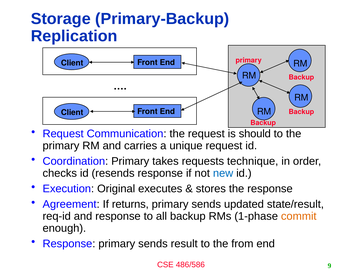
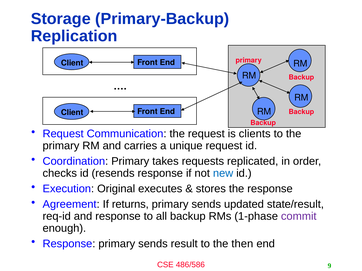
should: should -> clients (255, 134)
technique: technique -> replicated (253, 162)
commit colour: orange -> purple (299, 217)
from: from -> then (242, 244)
